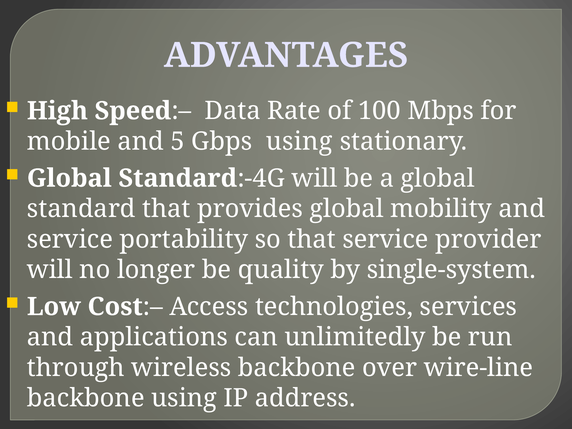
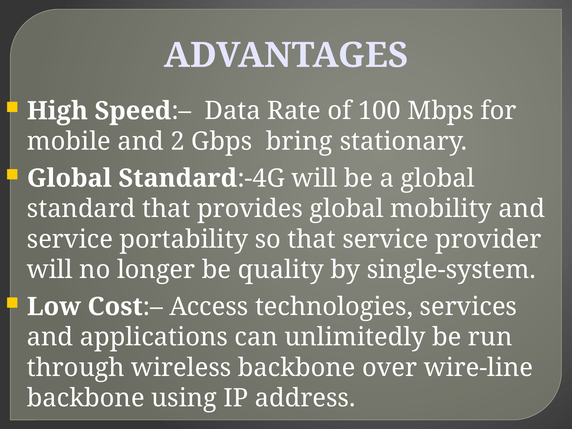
5: 5 -> 2 (178, 141)
Gbps using: using -> bring (299, 141)
